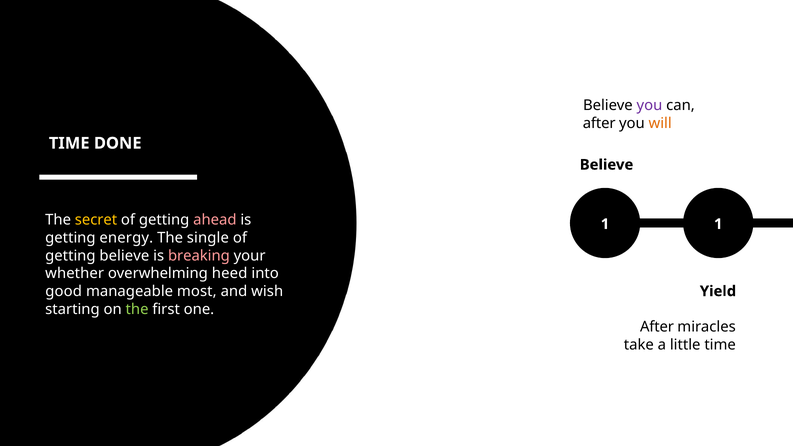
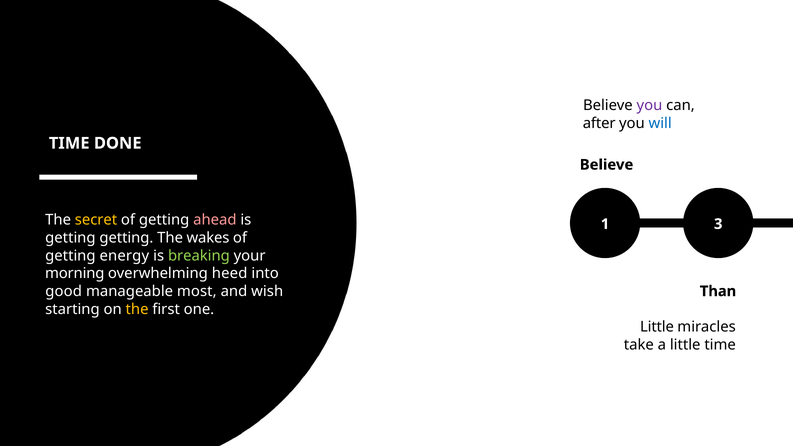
will colour: orange -> blue (660, 123)
1 1: 1 -> 3 (718, 224)
getting energy: energy -> getting (126, 238)
single: single -> wakes (208, 238)
getting believe: believe -> energy (124, 256)
breaking colour: pink -> light green (199, 256)
whether: whether -> morning (75, 274)
Yield: Yield -> Than (718, 291)
the colour: light green -> yellow (137, 309)
After: After -> Little (657, 327)
